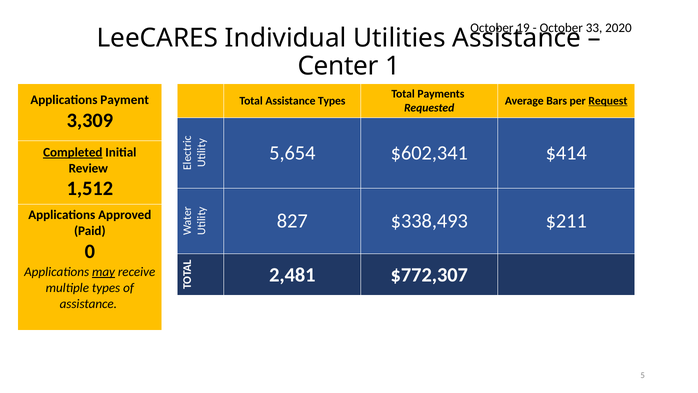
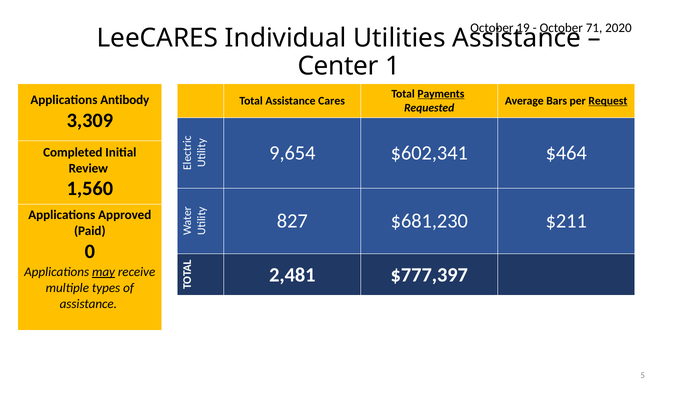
33: 33 -> 71 (594, 28)
Payments underline: none -> present (441, 94)
Payment: Payment -> Antibody (125, 100)
Assistance Types: Types -> Cares (332, 101)
5,654: 5,654 -> 9,654 (292, 153)
$414: $414 -> $464 (566, 153)
Completed underline: present -> none (73, 152)
1,512: 1,512 -> 1,560 (90, 189)
$338,493: $338,493 -> $681,230 (429, 221)
$772,307: $772,307 -> $777,397 (429, 275)
